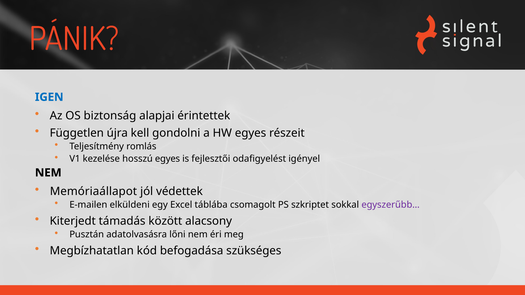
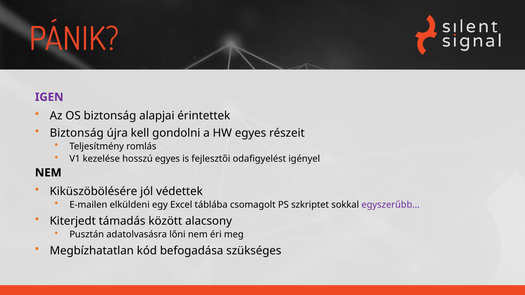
IGEN colour: blue -> purple (49, 97)
Független: Független -> Biztonság (77, 133)
Memóriaállapot: Memóriaállapot -> Kiküszöbölésére (94, 192)
